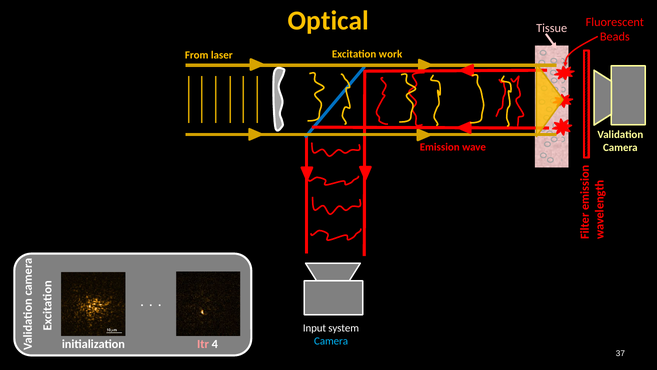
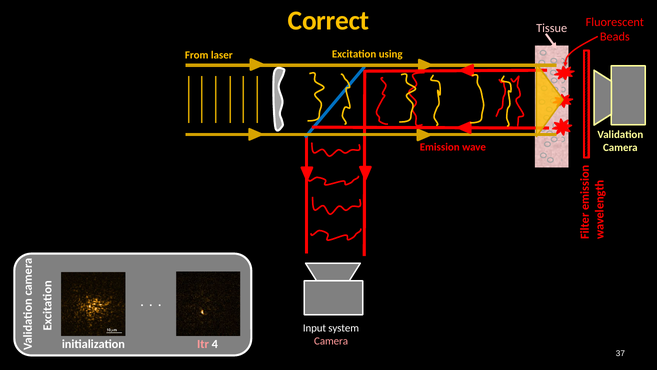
Optical: Optical -> Correct (329, 21)
work: work -> using (391, 54)
Camera colour: light blue -> pink (331, 341)
